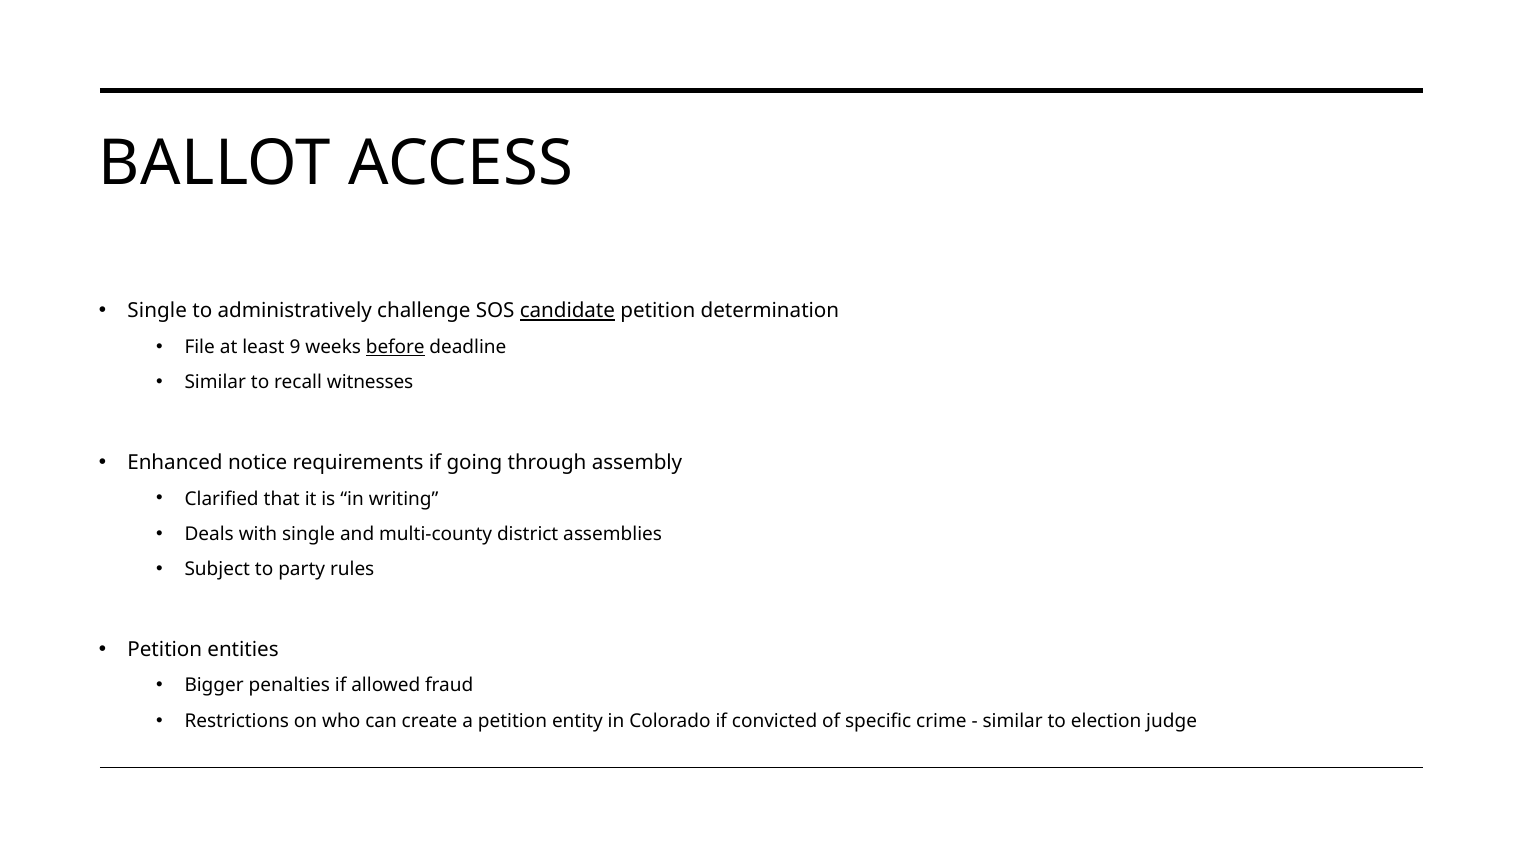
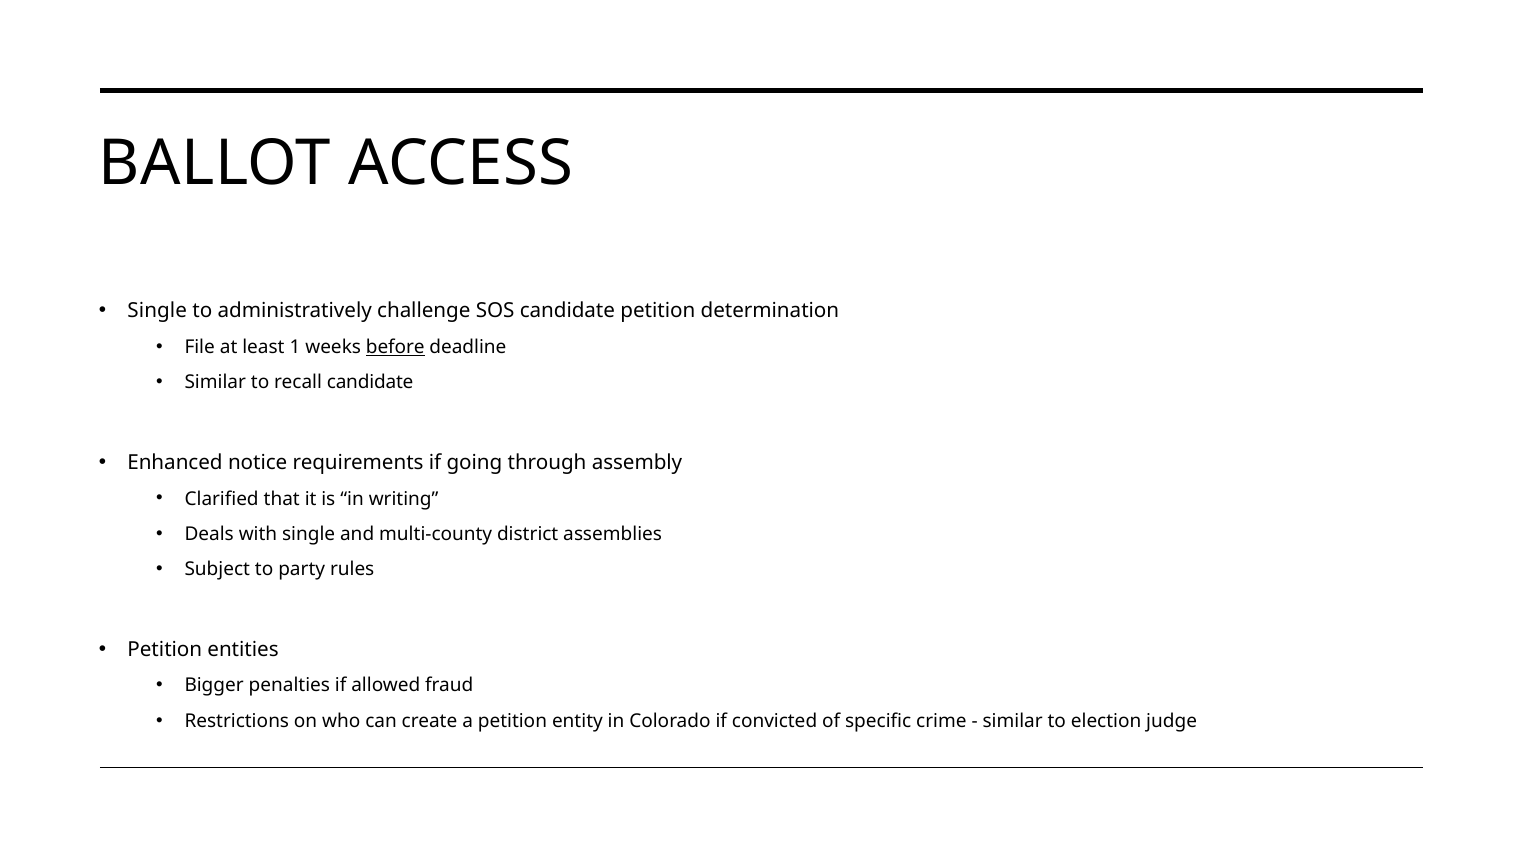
candidate underline: present -> none (567, 311)
9: 9 -> 1 (295, 347)
recall witnesses: witnesses -> candidate (370, 382)
